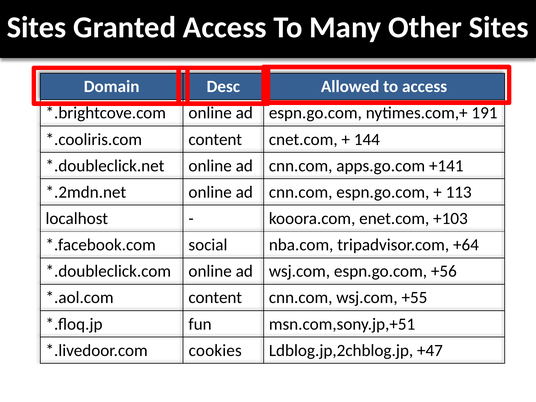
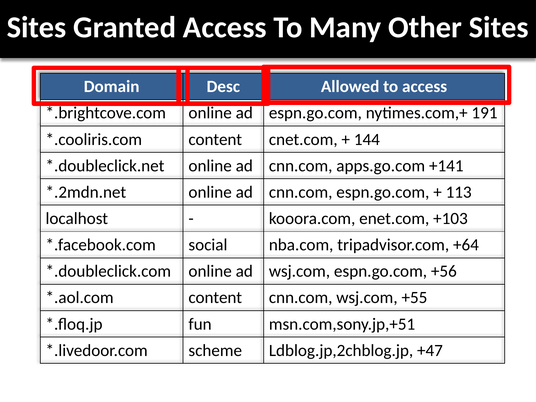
cookies: cookies -> scheme (215, 350)
